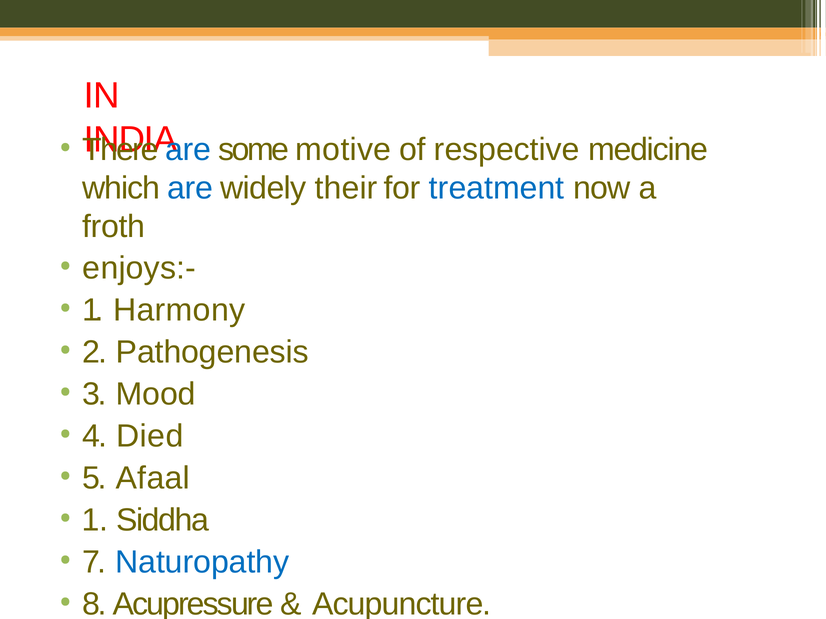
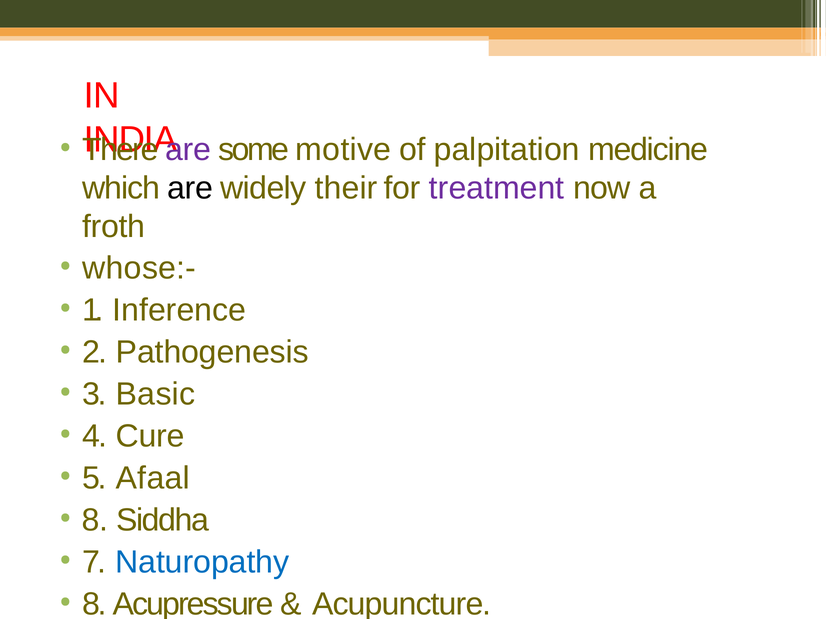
are colour: blue -> purple (188, 150)
respective: respective -> palpitation (507, 150)
are colour: blue -> black (190, 188)
treatment colour: blue -> purple (497, 188)
enjoys:-: enjoys:- -> whose:- (139, 269)
Harmony: Harmony -> Inference (179, 311)
Mood: Mood -> Basic (156, 394)
Died: Died -> Cure (150, 437)
1: 1 -> 8 (95, 520)
